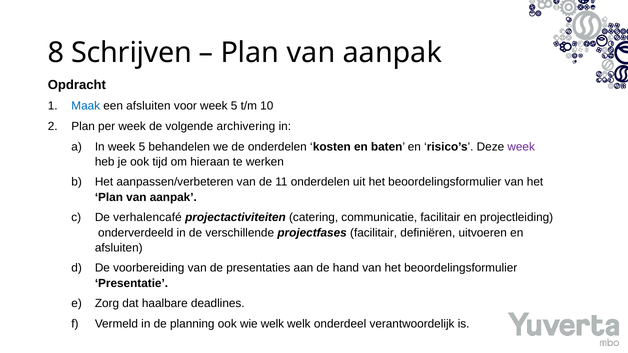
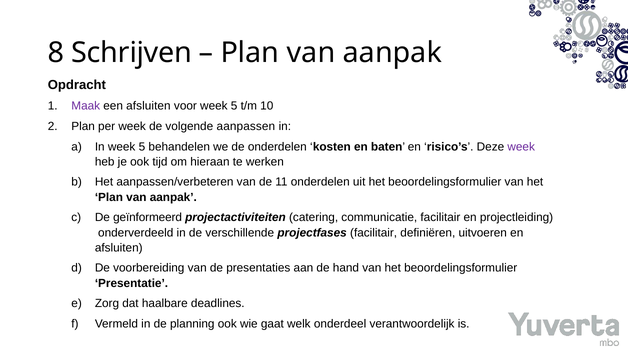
Maak colour: blue -> purple (86, 106)
archivering: archivering -> aanpassen (246, 126)
verhalencafé: verhalencafé -> geïnformeerd (148, 218)
wie welk: welk -> gaat (272, 324)
